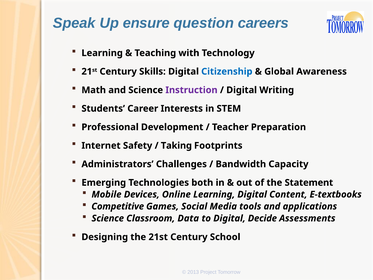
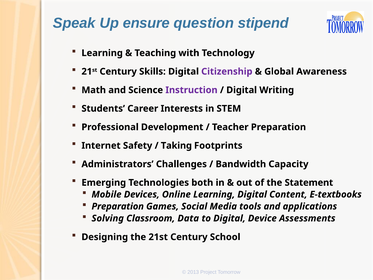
careers: careers -> stipend (263, 23)
Citizenship colour: blue -> purple (227, 71)
Competitive: Competitive -> Preparation (118, 206)
Science: Science -> Solving (108, 218)
Decide: Decide -> Device (262, 218)
